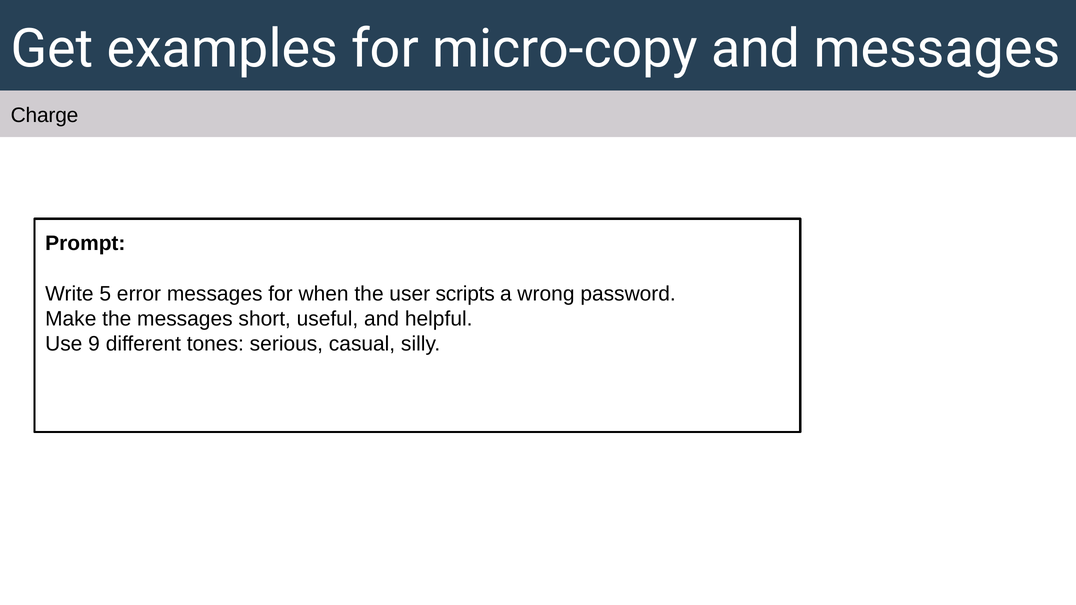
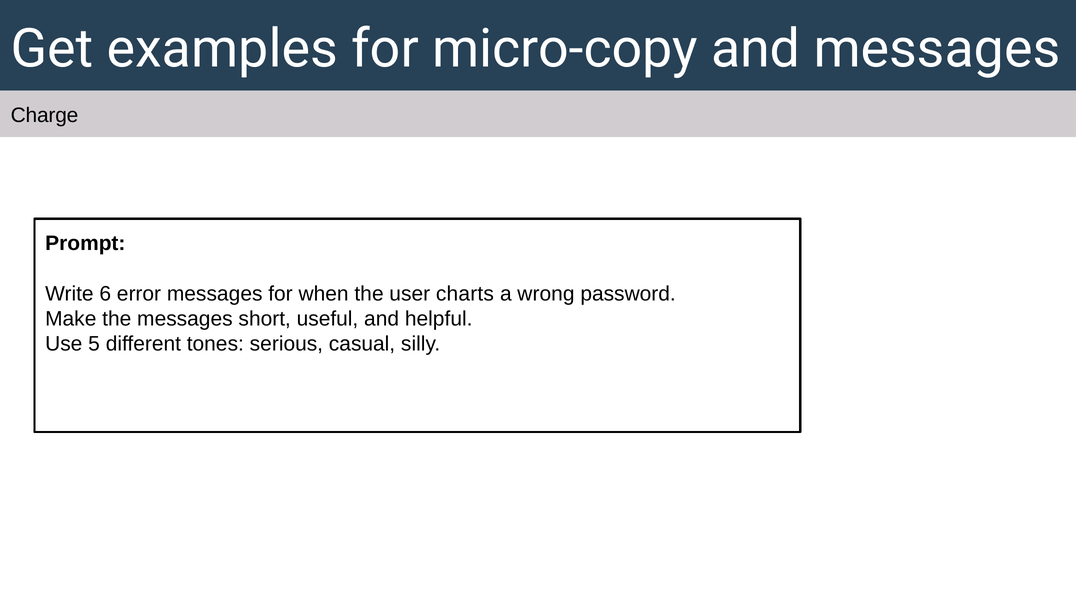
5: 5 -> 6 (105, 294)
scripts: scripts -> charts (465, 294)
9: 9 -> 5 (94, 344)
